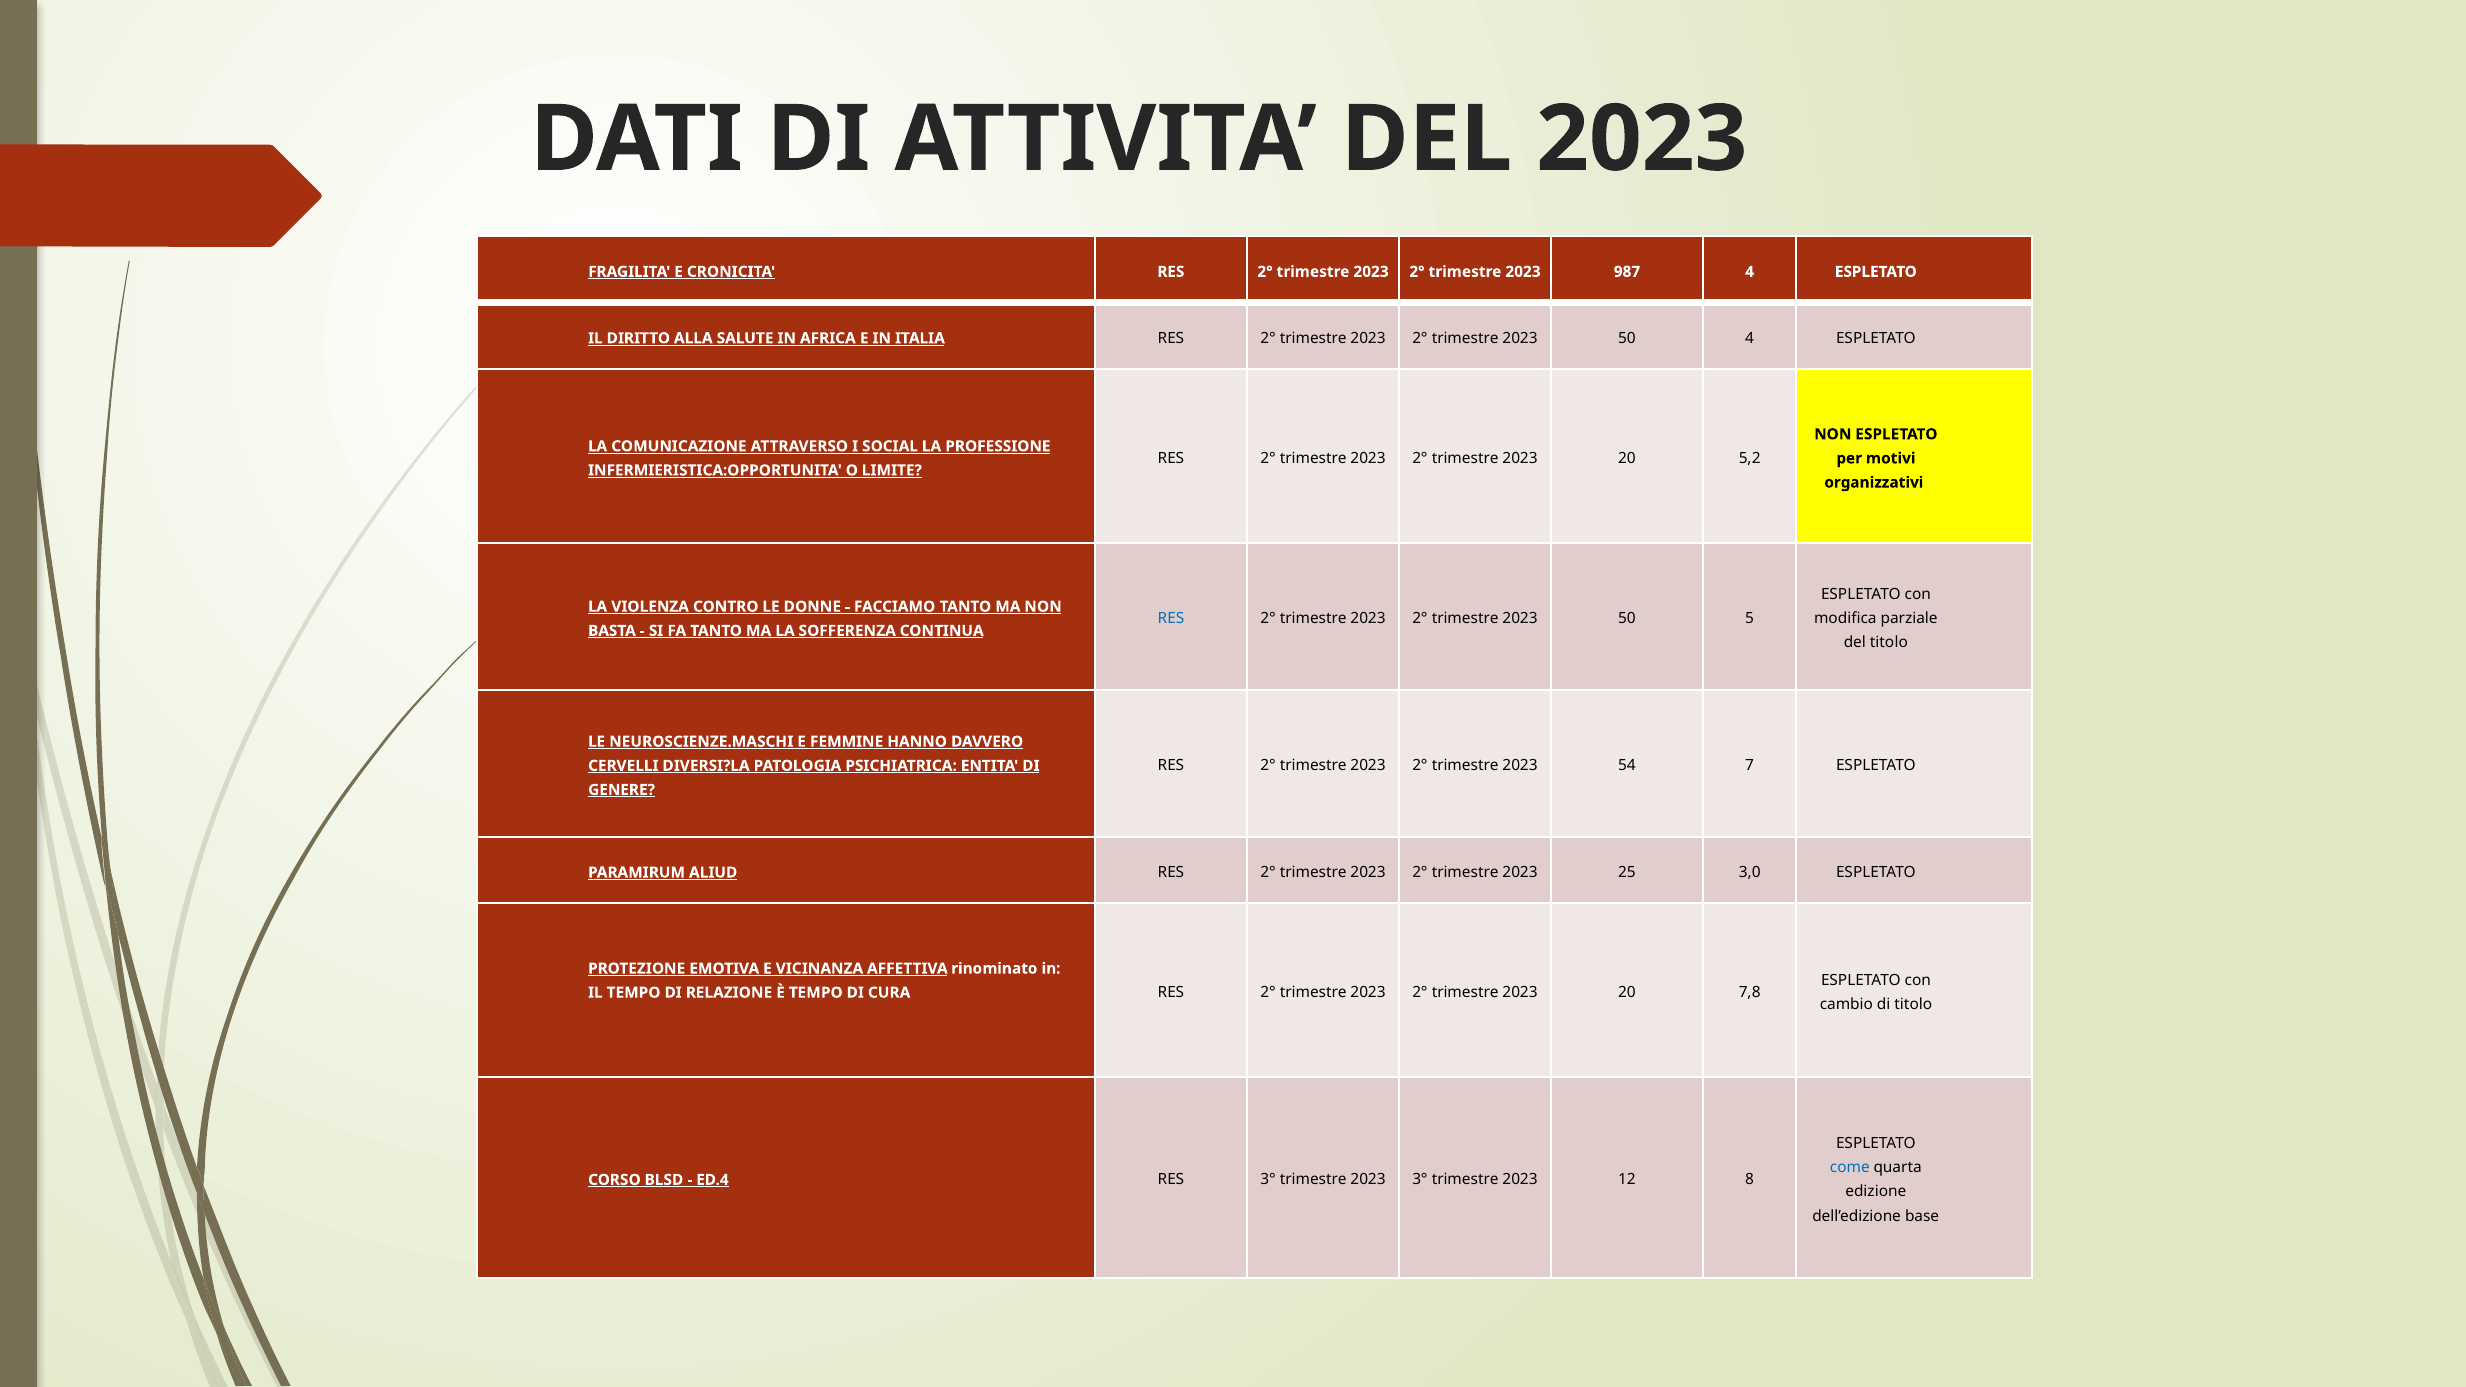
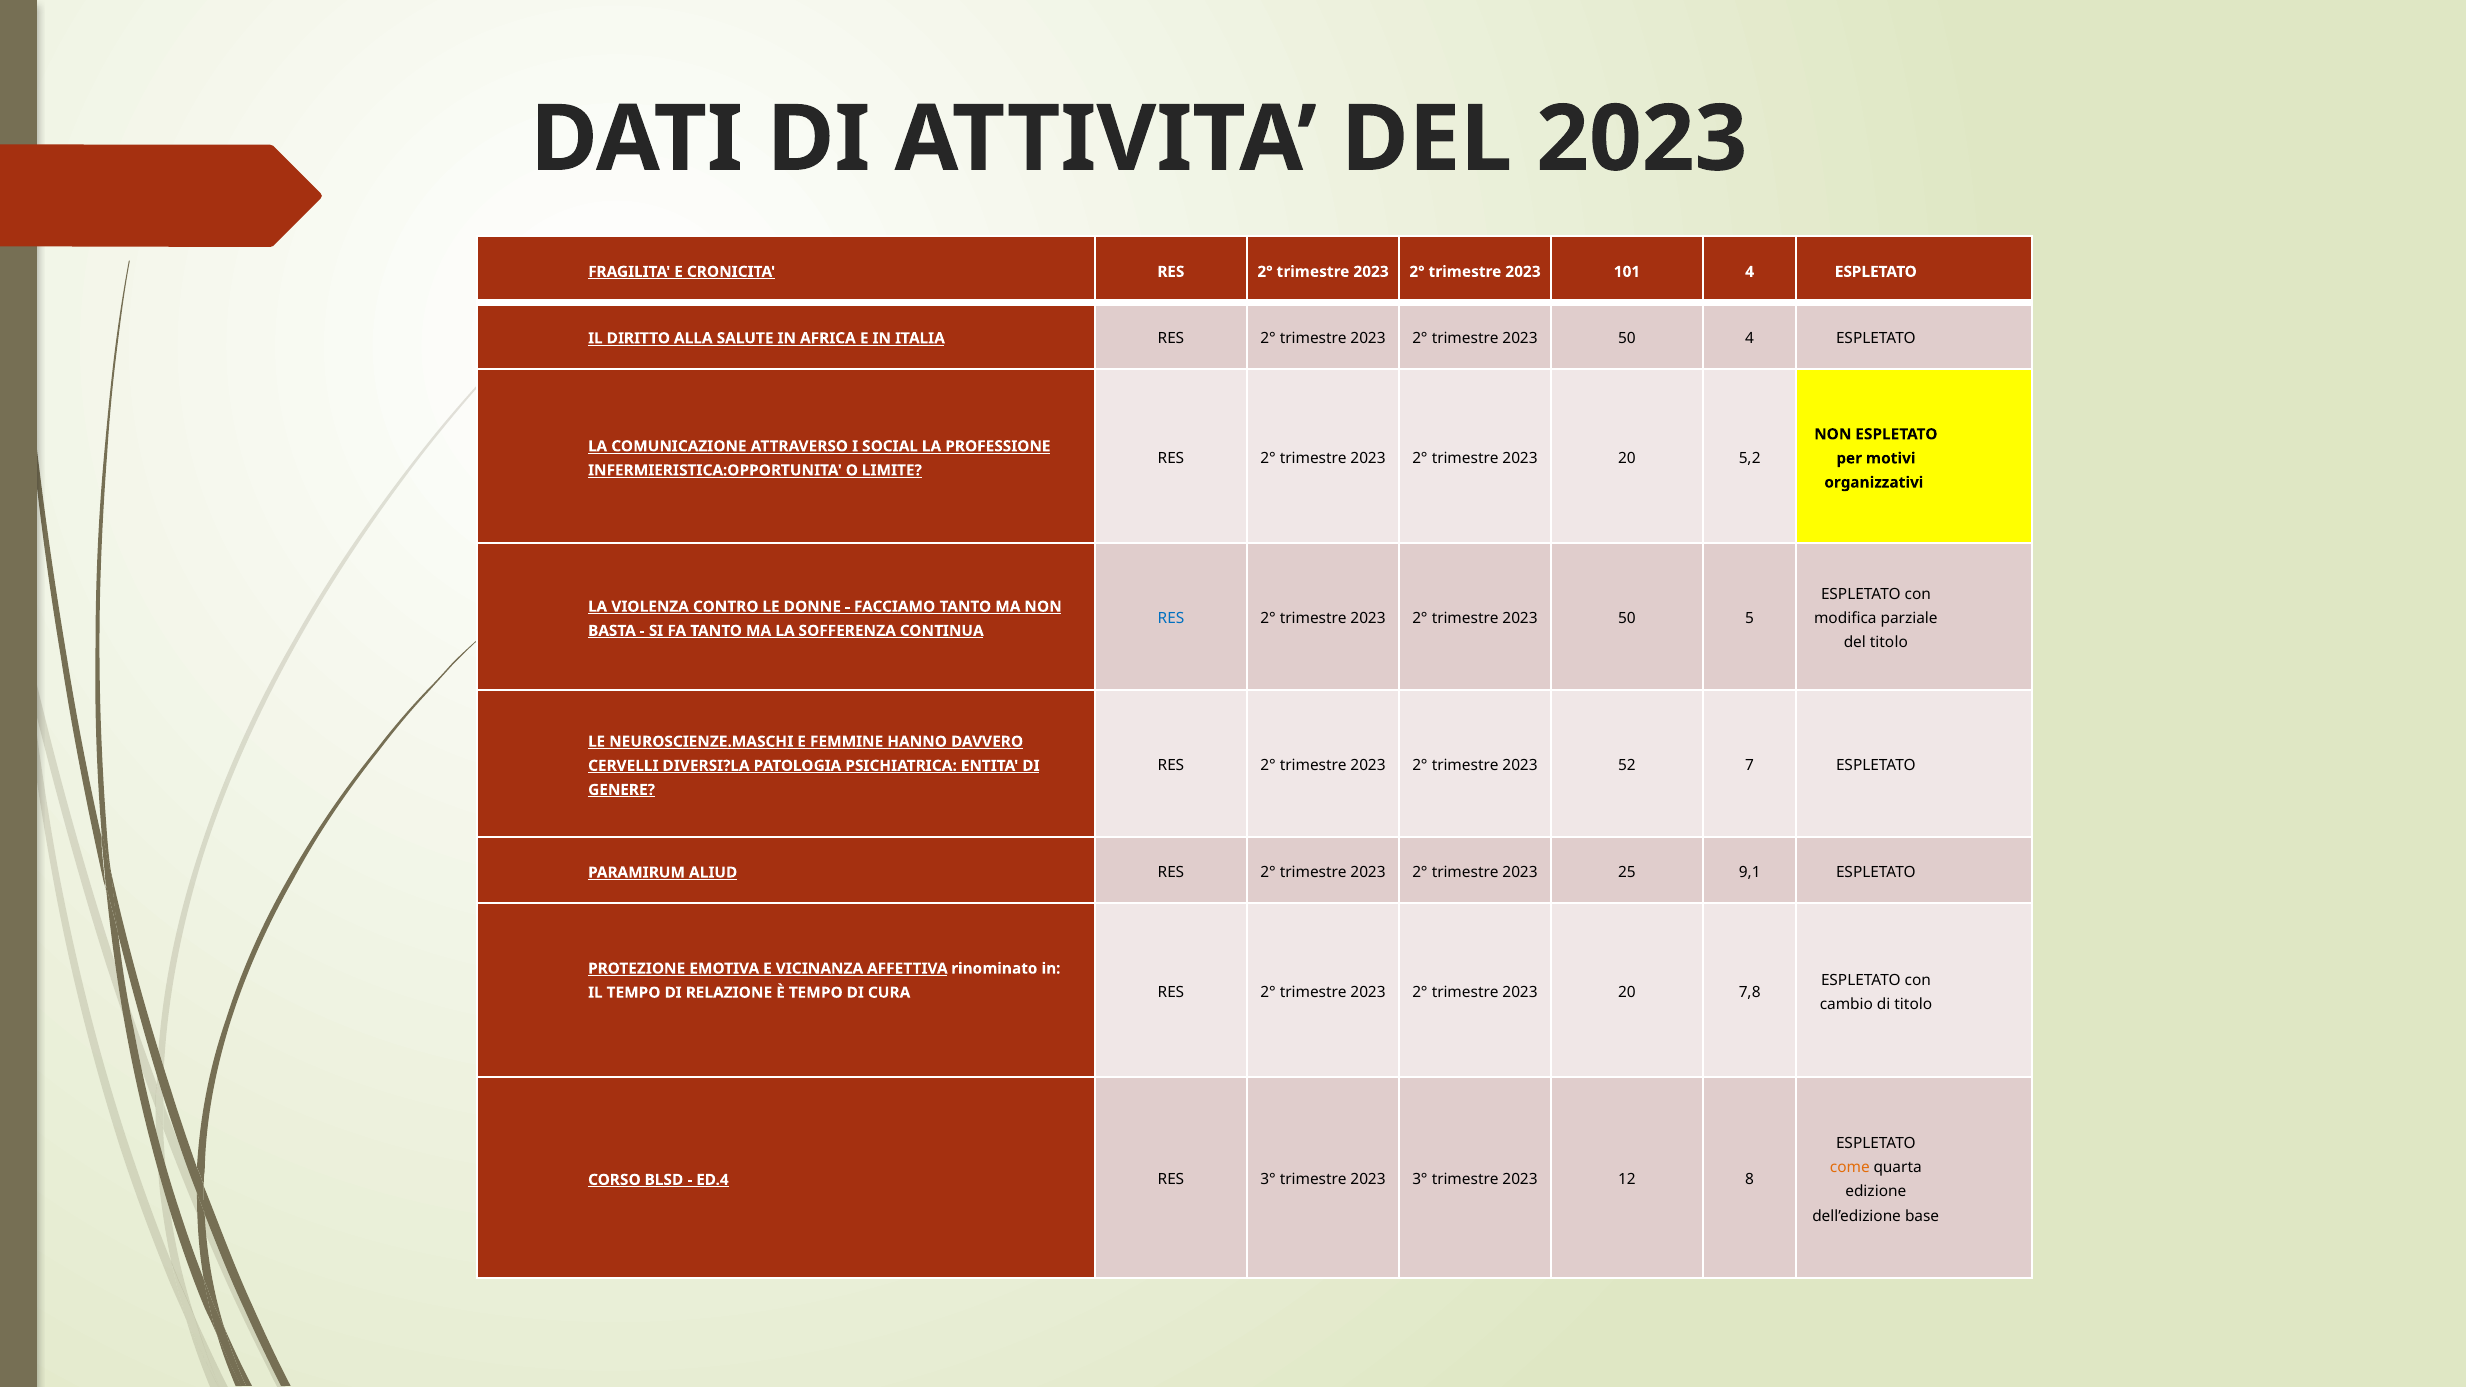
987: 987 -> 101 (1627, 272)
54: 54 -> 52 (1627, 766)
3,0: 3,0 -> 9,1 (1750, 873)
come colour: blue -> orange (1850, 1168)
